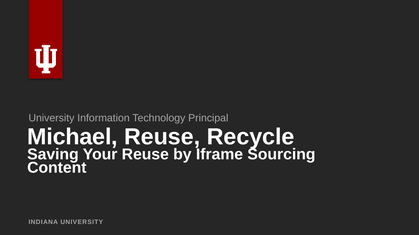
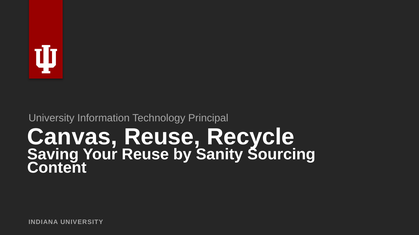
Michael: Michael -> Canvas (72, 137)
Iframe: Iframe -> Sanity (219, 155)
